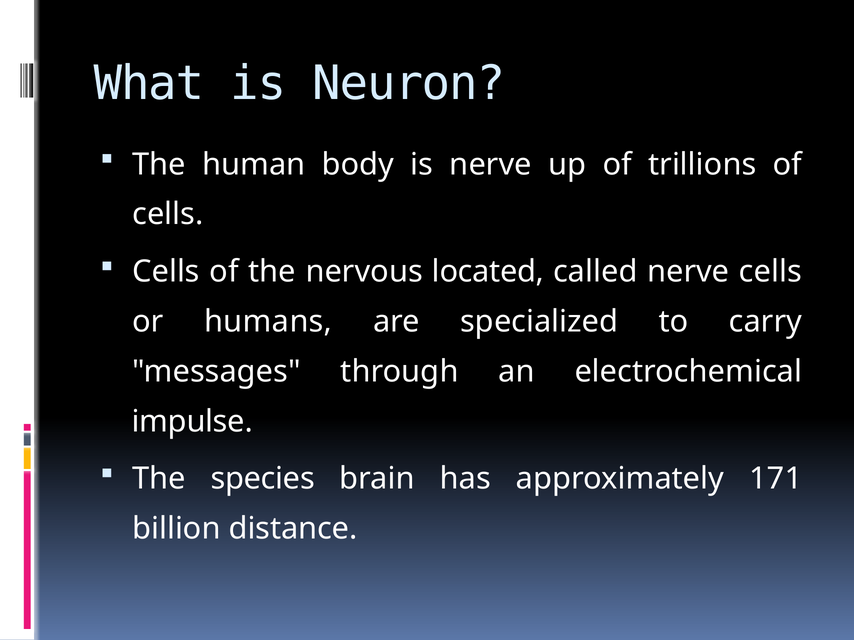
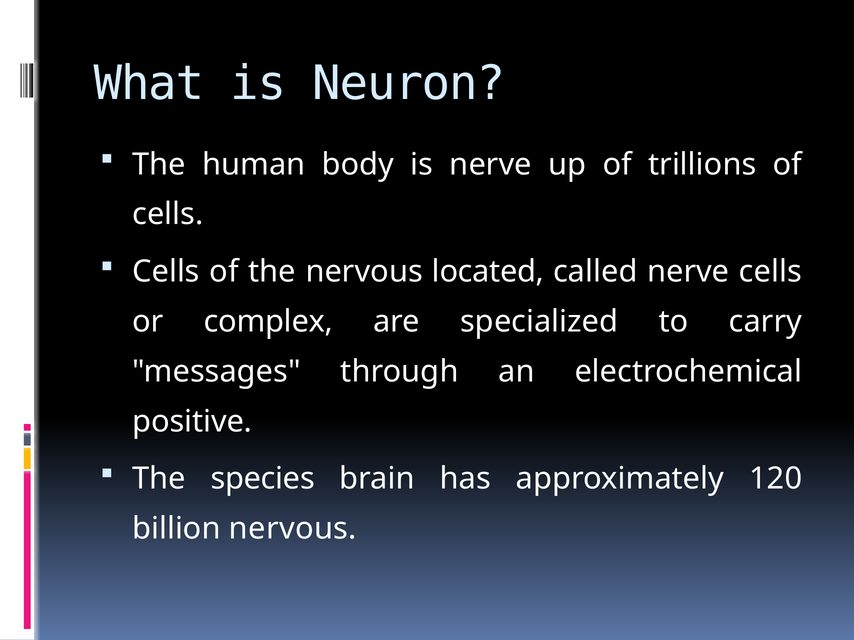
humans: humans -> complex (268, 322)
impulse: impulse -> positive (192, 422)
171: 171 -> 120 (776, 479)
billion distance: distance -> nervous (293, 529)
